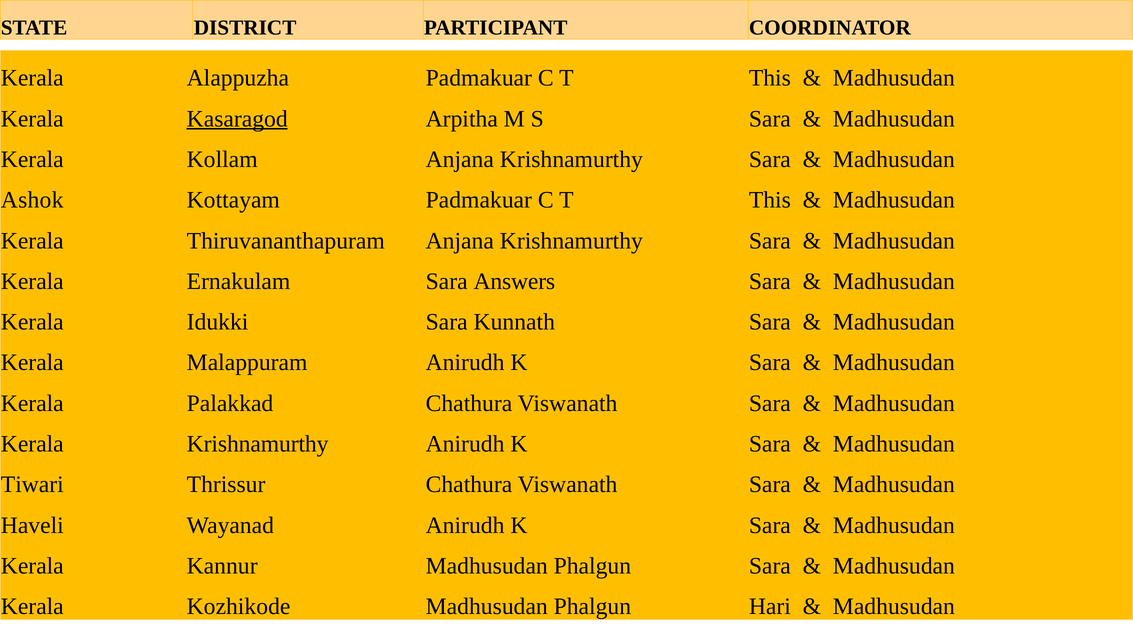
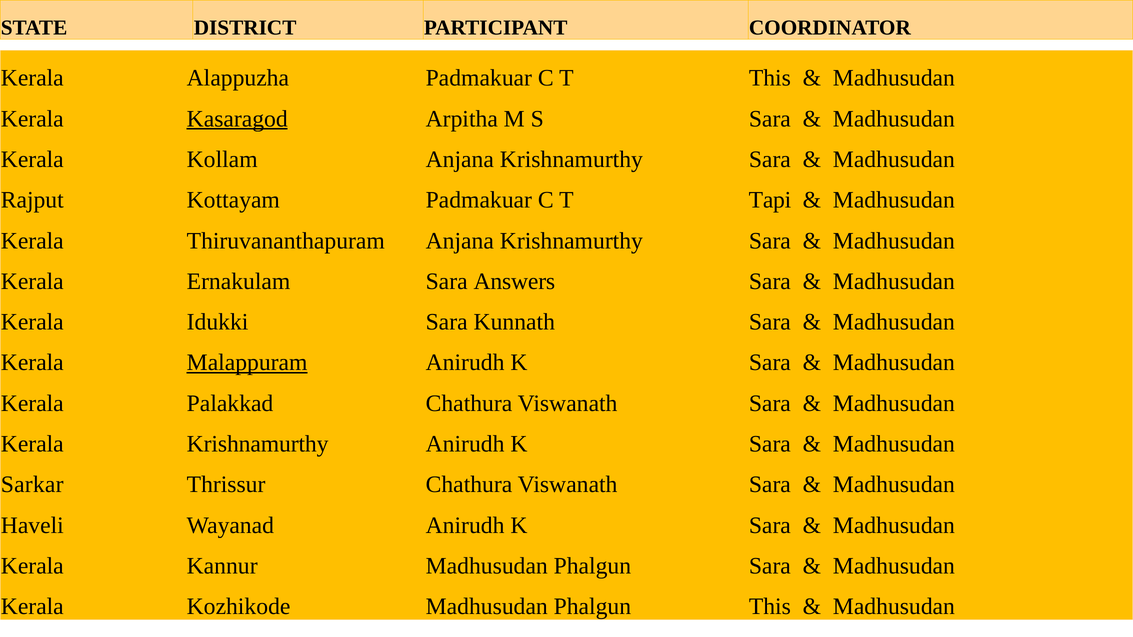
Ashok: Ashok -> Rajput (32, 200)
This: This -> Tapi (770, 200)
Malappuram underline: none -> present (247, 363)
Tiwari: Tiwari -> Sarkar (32, 485)
Phalgun Hari: Hari -> This (770, 607)
